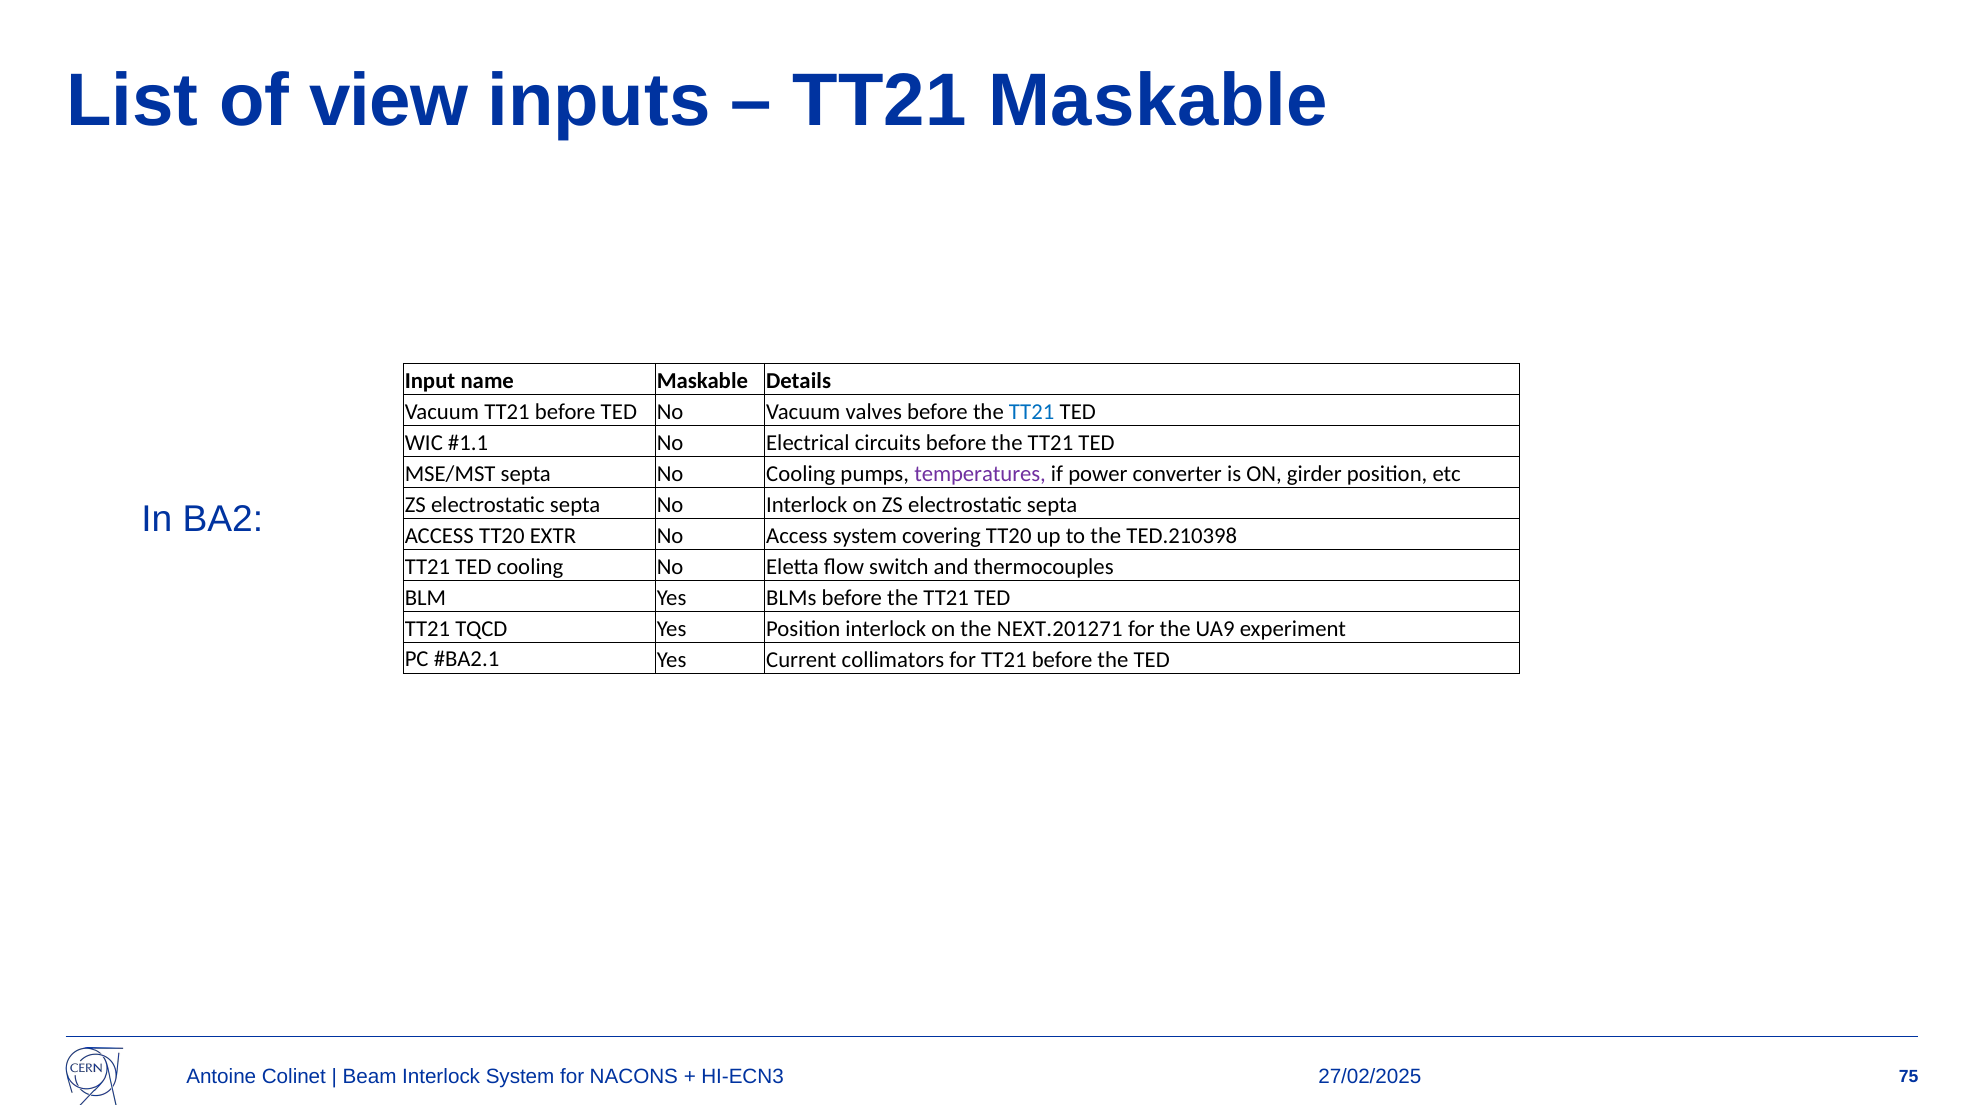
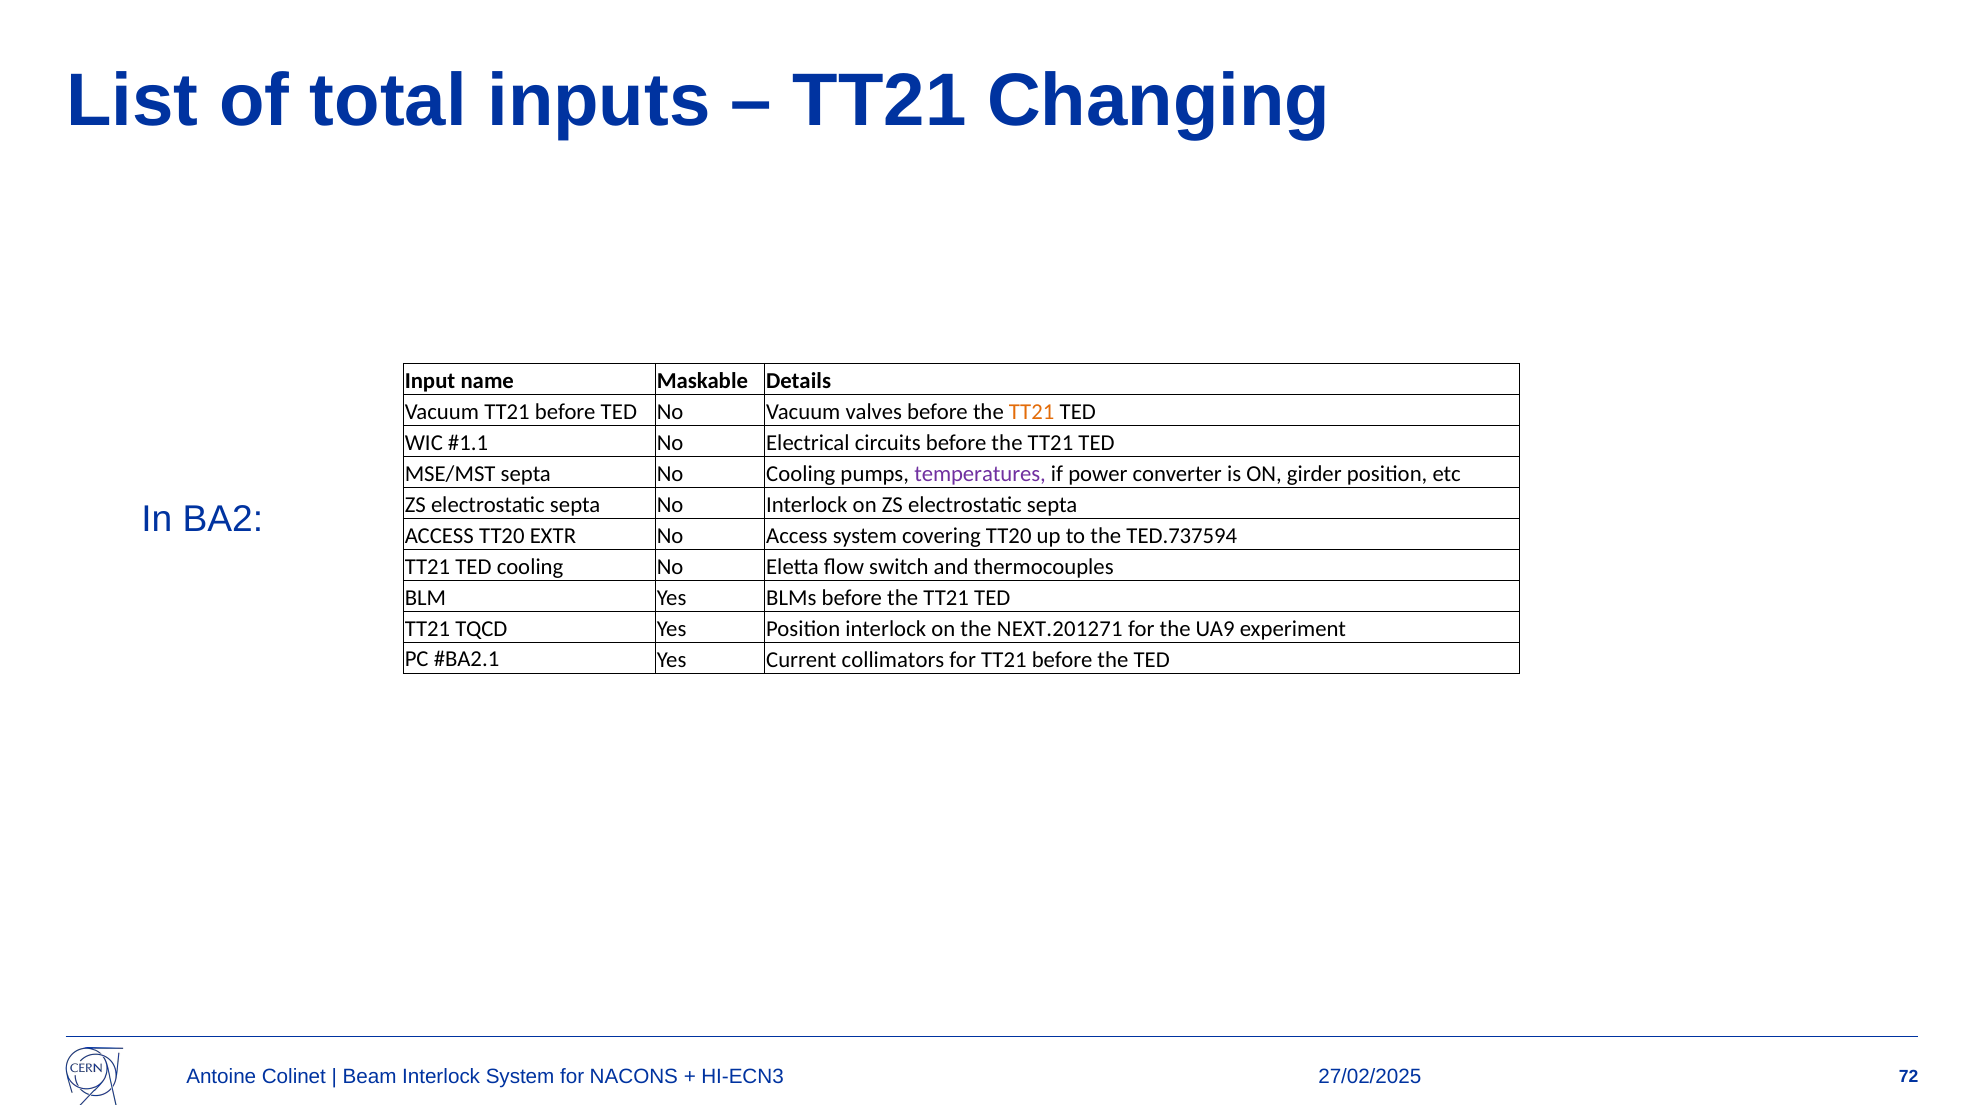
view: view -> total (388, 101)
TT21 Maskable: Maskable -> Changing (1159, 101)
TT21 colour: blue -> orange (1032, 412)
TED.210398: TED.210398 -> TED.737594 (1182, 536)
75: 75 -> 72 (1909, 1076)
